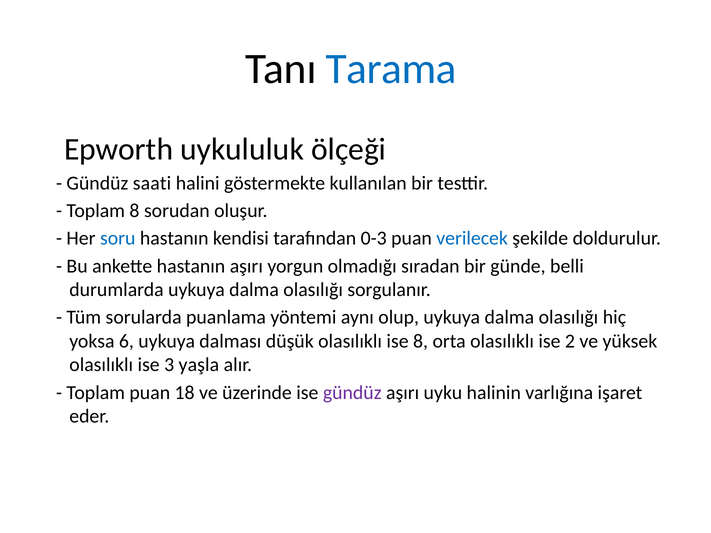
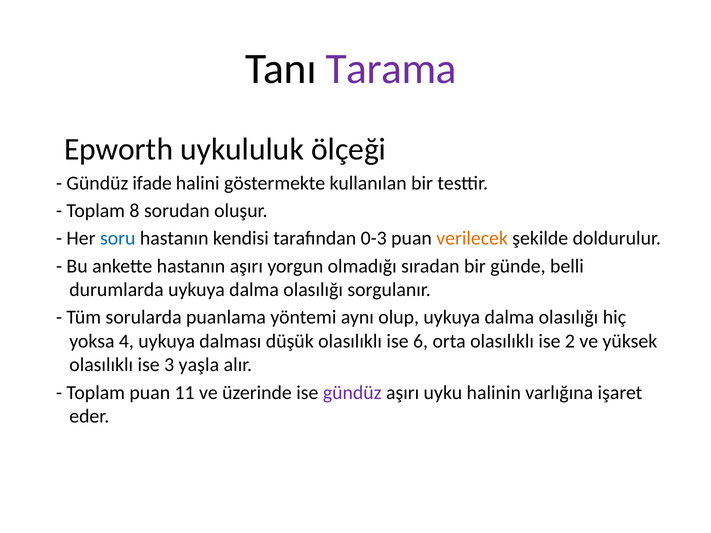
Tarama colour: blue -> purple (391, 69)
saati: saati -> ifade (152, 183)
verilecek colour: blue -> orange (472, 239)
6: 6 -> 4 (126, 341)
ise 8: 8 -> 6 (421, 341)
18: 18 -> 11 (185, 393)
